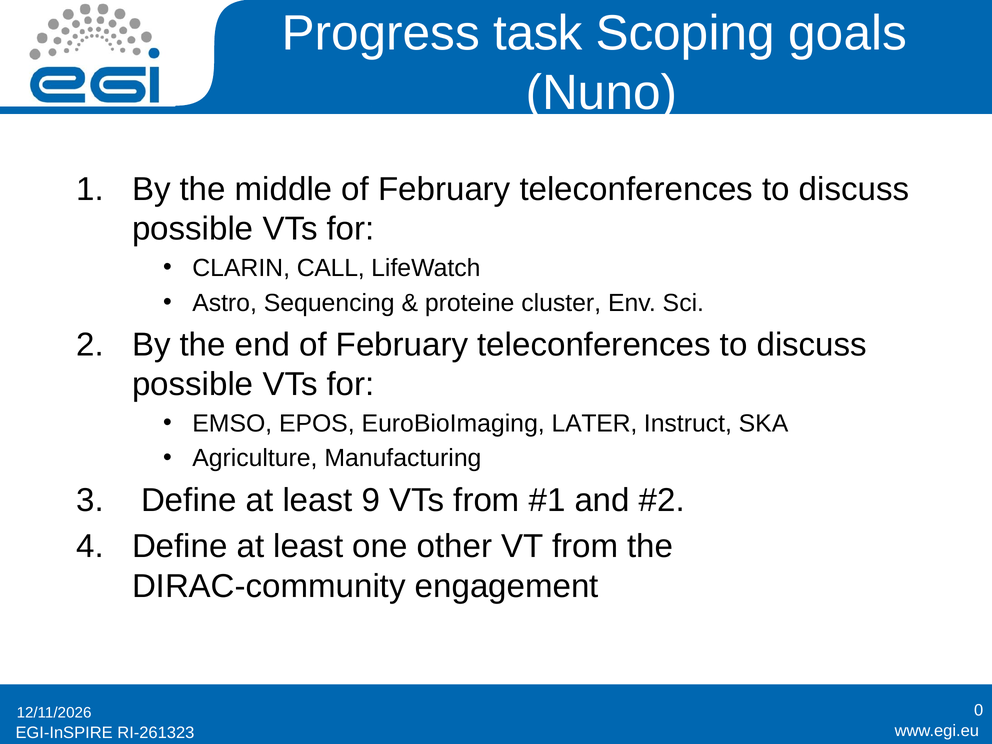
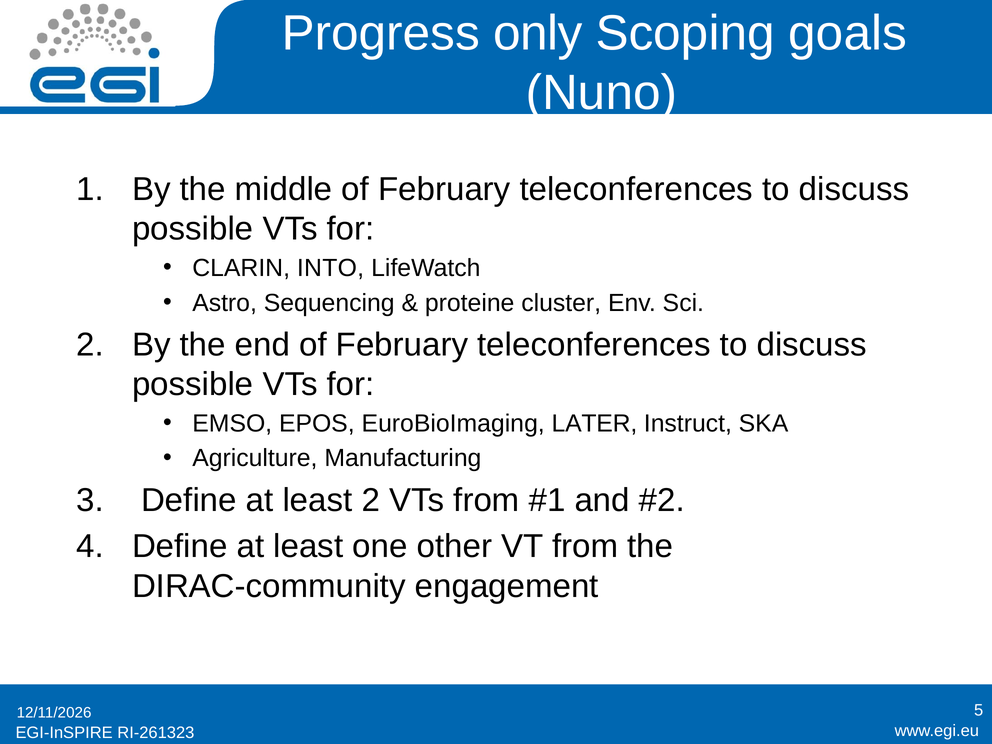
task: task -> only (538, 33)
CALL: CALL -> INTO (331, 268)
least 9: 9 -> 2 (371, 500)
0: 0 -> 5 (979, 711)
